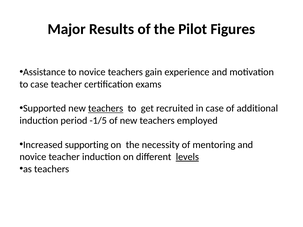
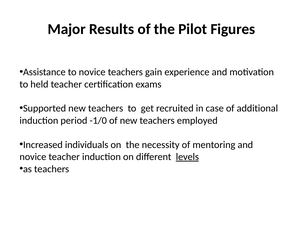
to case: case -> held (39, 84)
teachers underline: present -> none (106, 109)
-1/5: -1/5 -> -1/0 (98, 121)
supporting: supporting -> individuals (87, 145)
